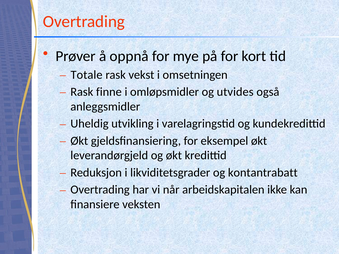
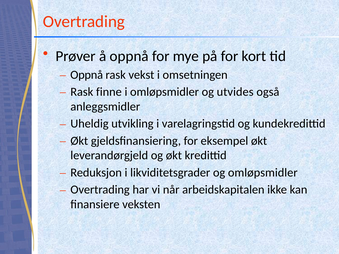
Totale: Totale -> Oppnå (87, 75)
og kontantrabatt: kontantrabatt -> omløpsmidler (263, 173)
